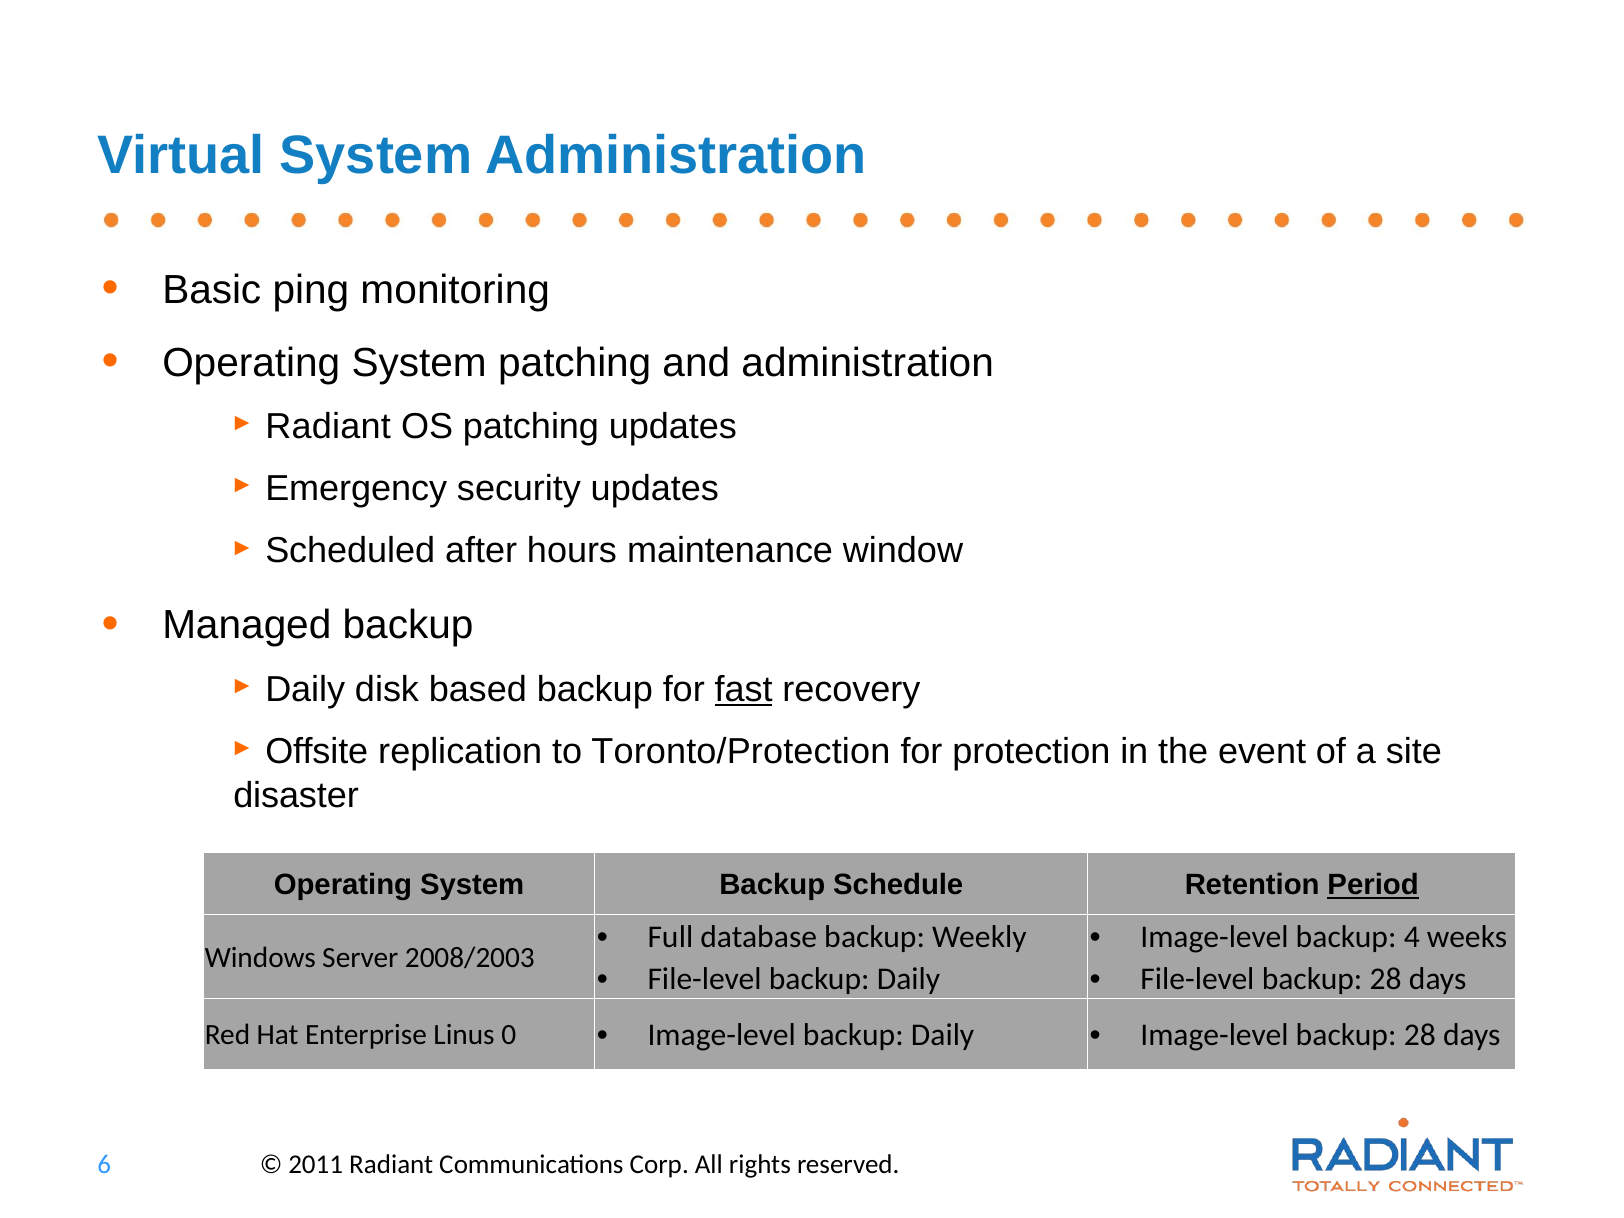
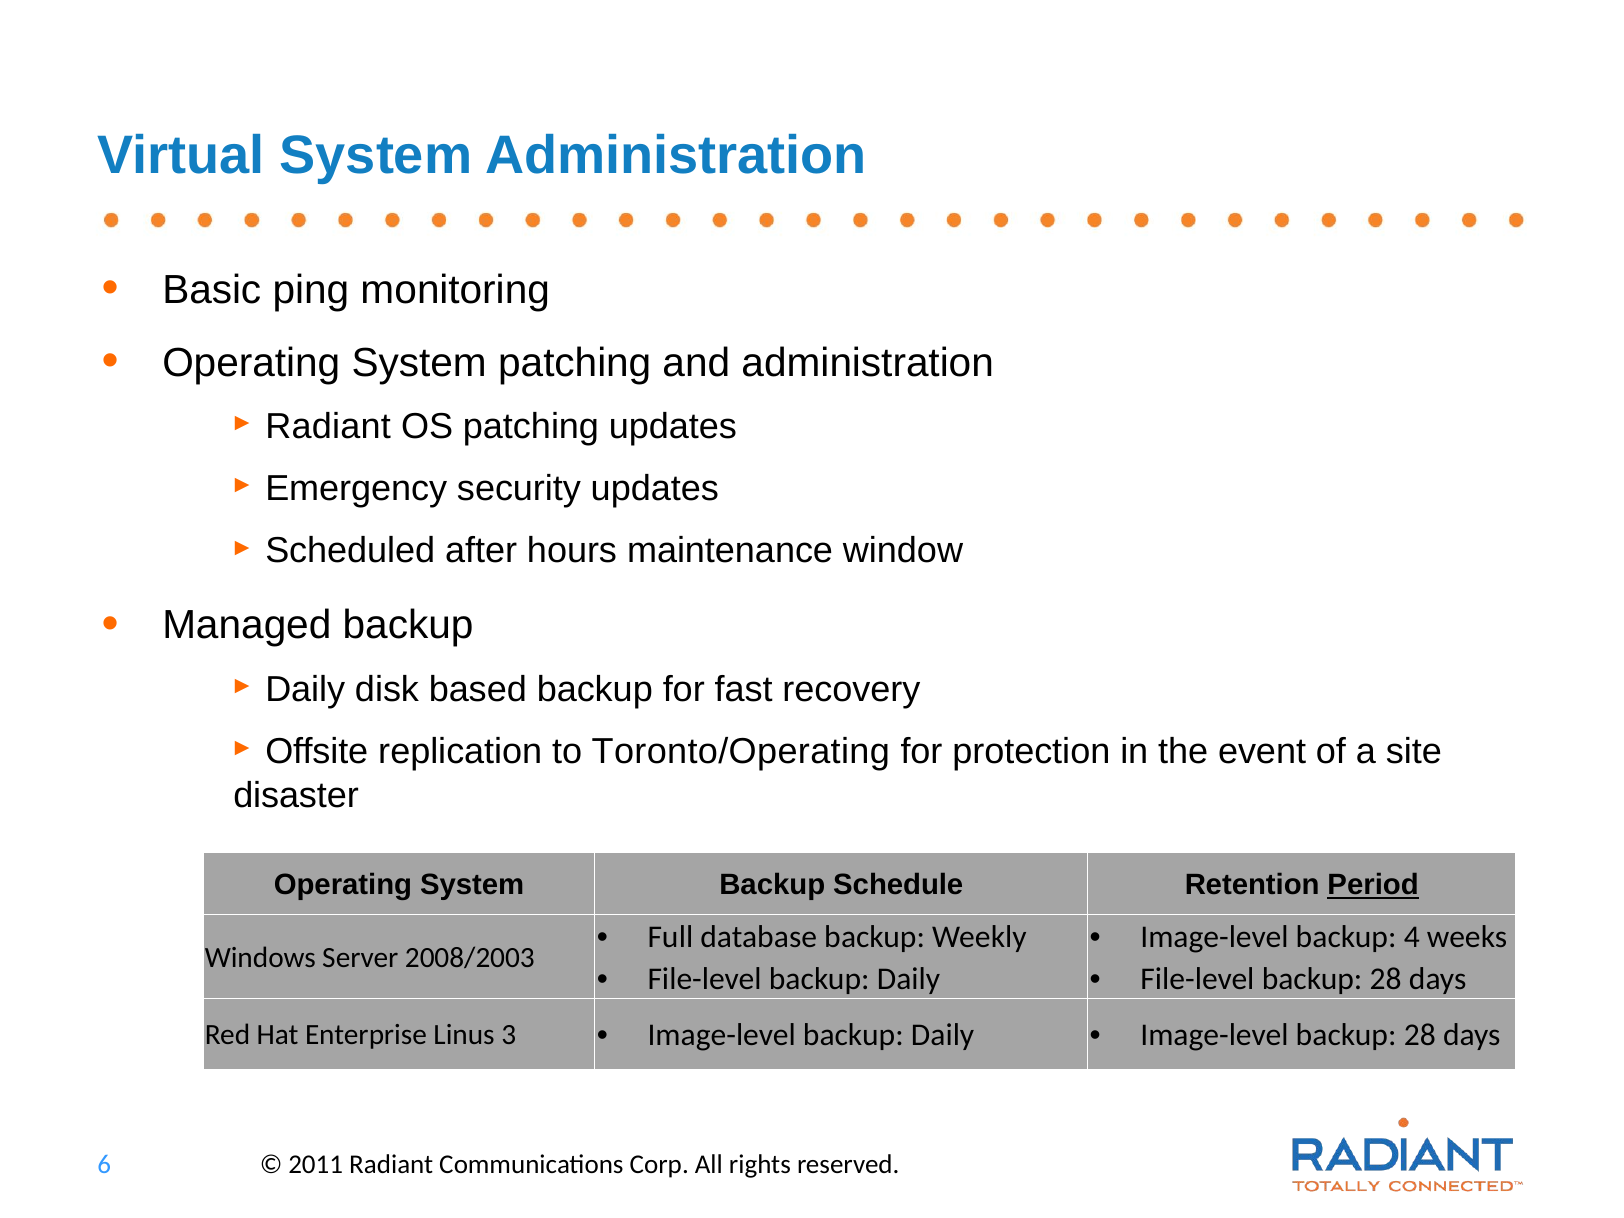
fast underline: present -> none (744, 689)
Toronto/Protection: Toronto/Protection -> Toronto/Operating (741, 751)
0: 0 -> 3 (509, 1035)
